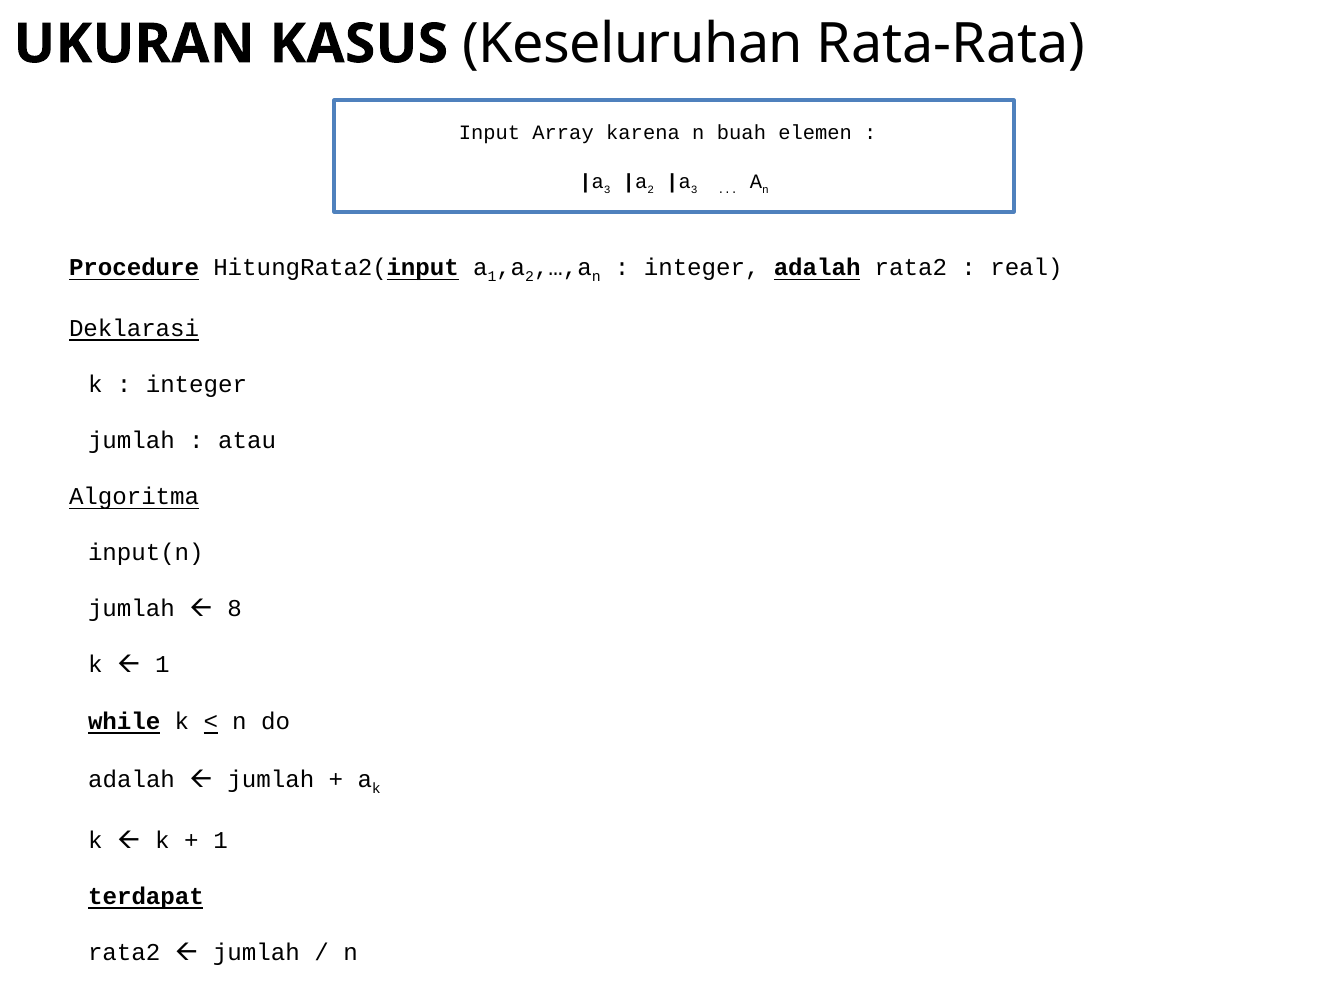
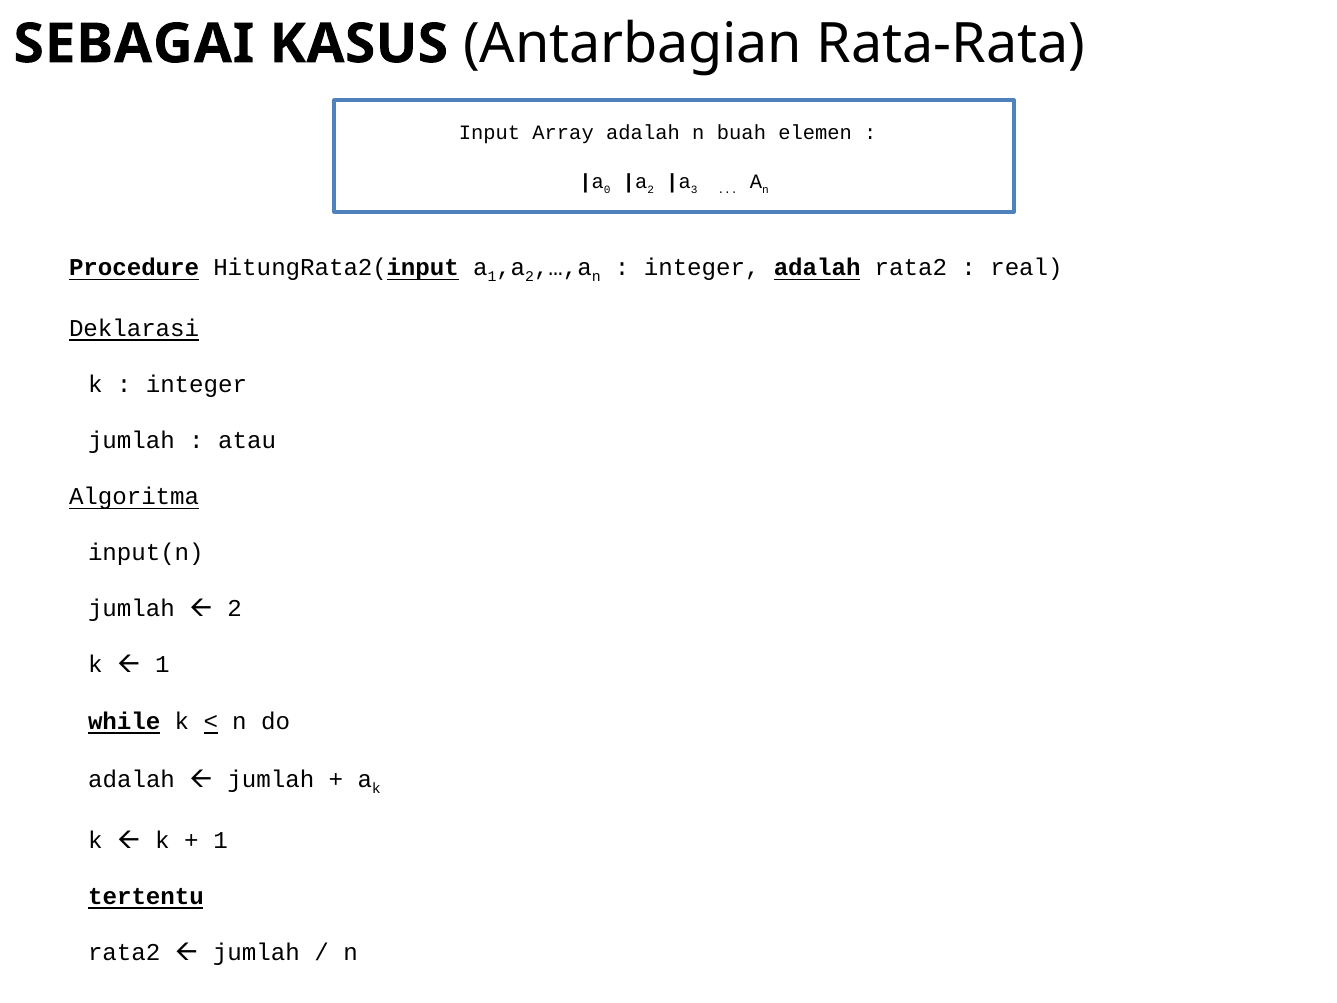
UKURAN: UKURAN -> SEBAGAI (134, 44)
Keseluruhan: Keseluruhan -> Antarbagian (633, 44)
Array karena: karena -> adalah (643, 133)
3: 3 -> 0 (607, 190)
8: 8 -> 2 (235, 609)
terdapat: terdapat -> tertentu (146, 896)
